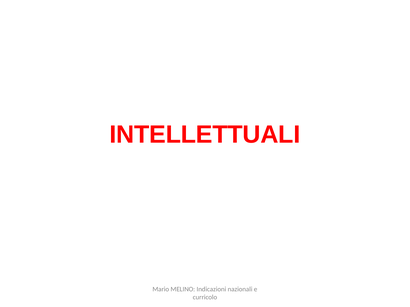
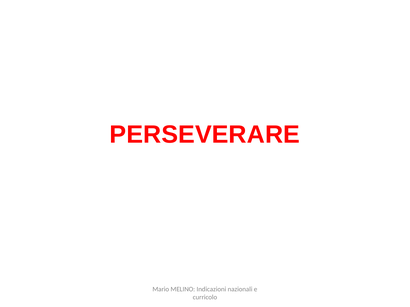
INTELLETTUALI: INTELLETTUALI -> PERSEVERARE (205, 135)
